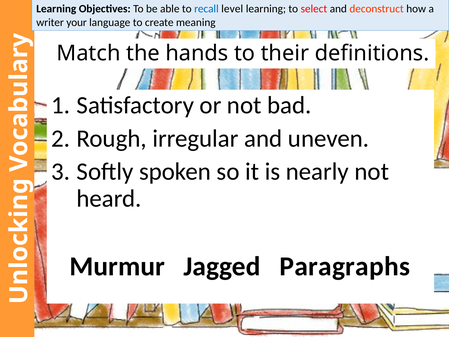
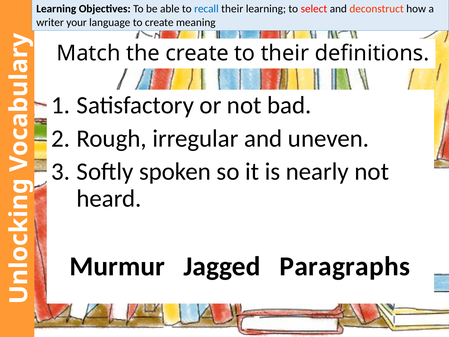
recall level: level -> their (232, 9)
the hands: hands -> create (197, 53)
